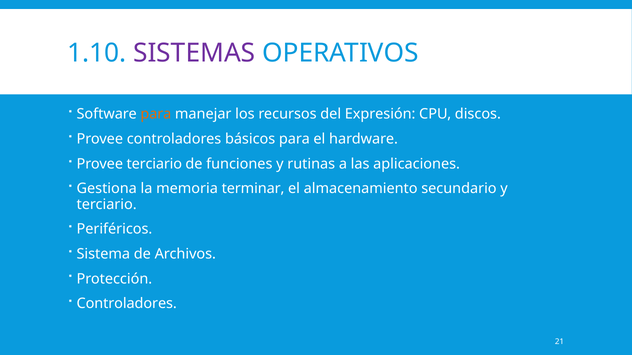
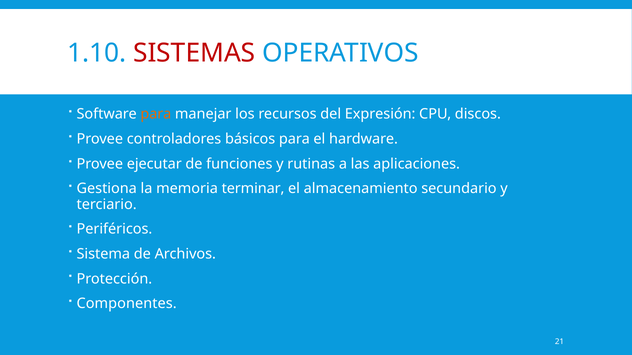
SISTEMAS colour: purple -> red (194, 53)
Provee terciario: terciario -> ejecutar (154, 164)
Controladores: Controladores -> Componentes (127, 304)
